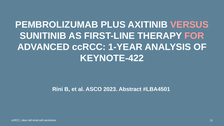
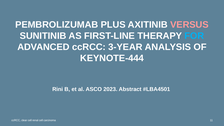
FOR colour: pink -> light blue (194, 36)
1-YEAR: 1-YEAR -> 3-YEAR (125, 47)
KEYNOTE-422: KEYNOTE-422 -> KEYNOTE-444 (112, 58)
